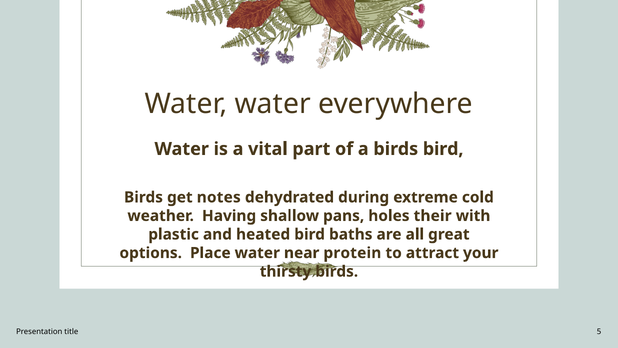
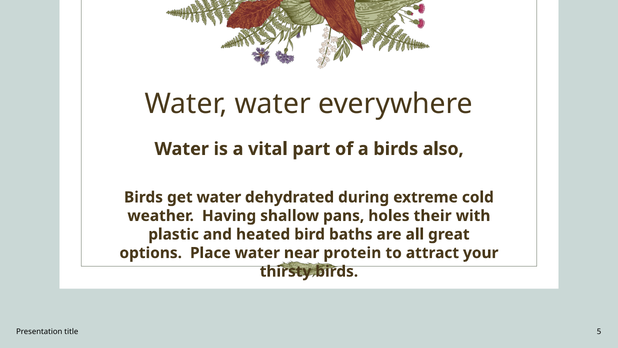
birds bird: bird -> also (443, 149)
get notes: notes -> water (219, 197)
